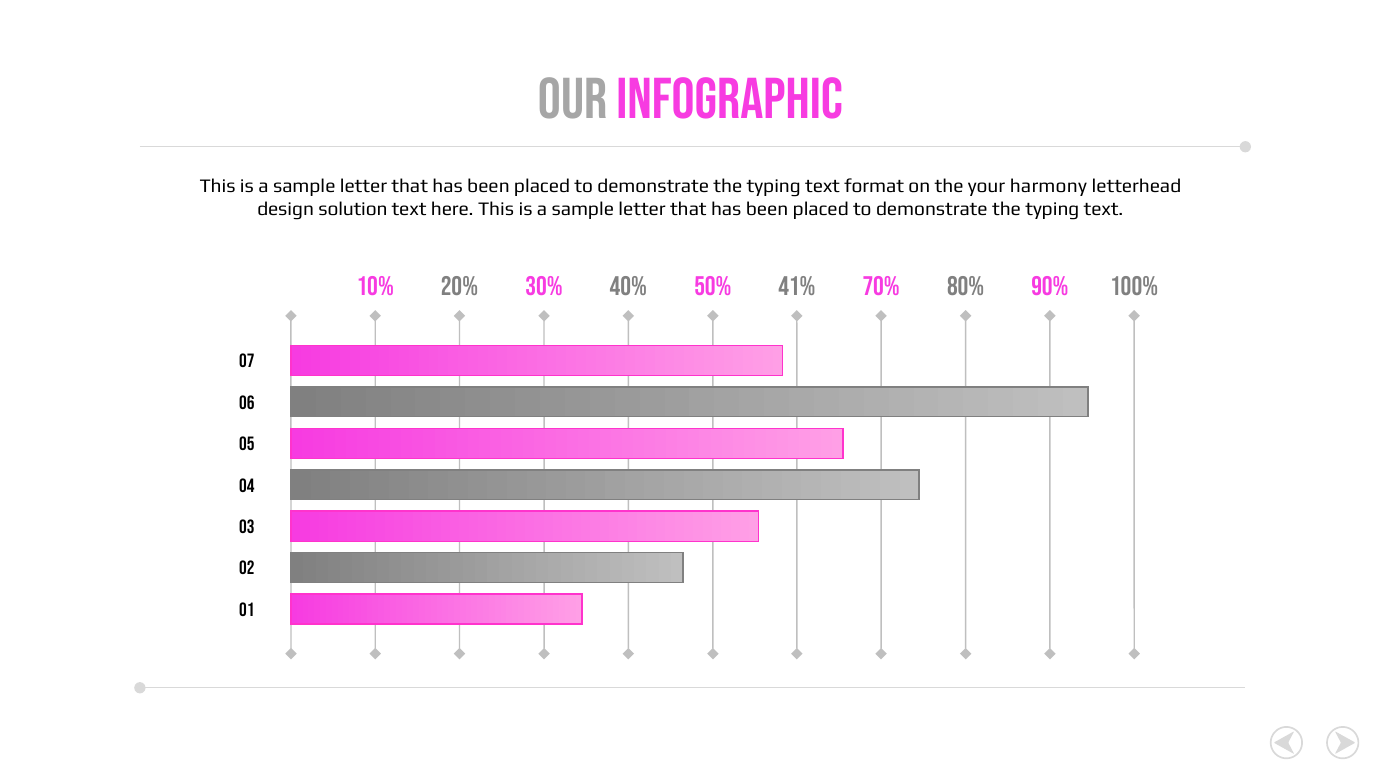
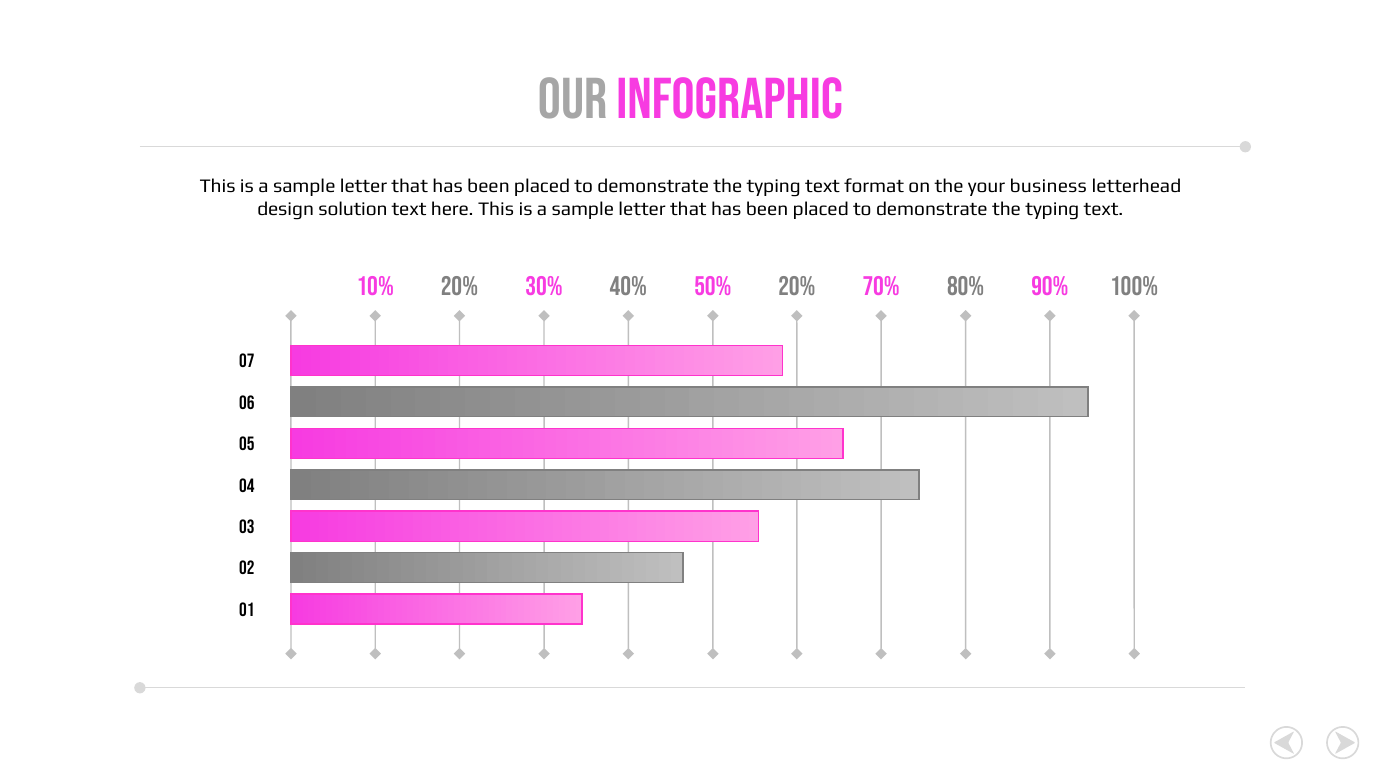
harmony: harmony -> business (1048, 186)
50% 41%: 41% -> 20% (797, 287)
